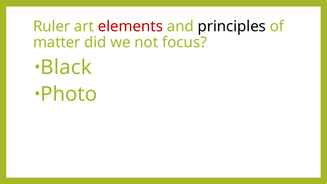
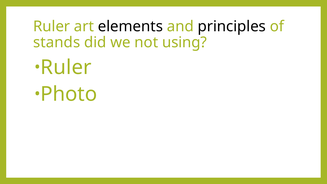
elements colour: red -> black (130, 26)
matter: matter -> stands (57, 43)
focus: focus -> using (185, 43)
Black: Black -> Ruler (66, 67)
